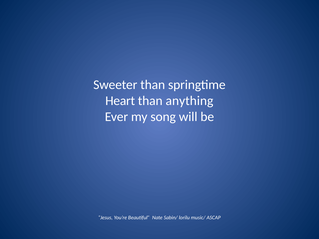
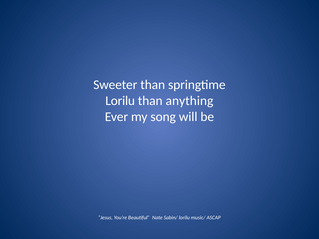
Heart: Heart -> Lorilu (120, 101)
